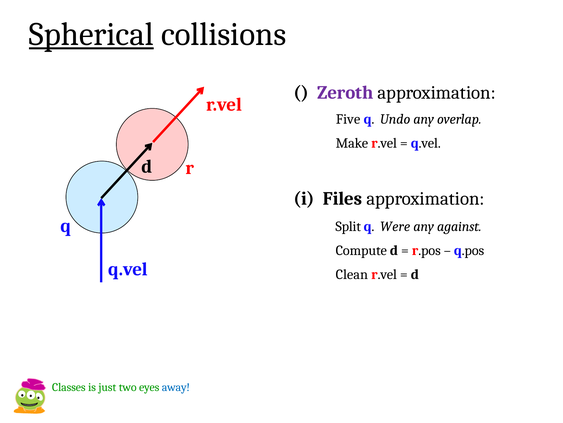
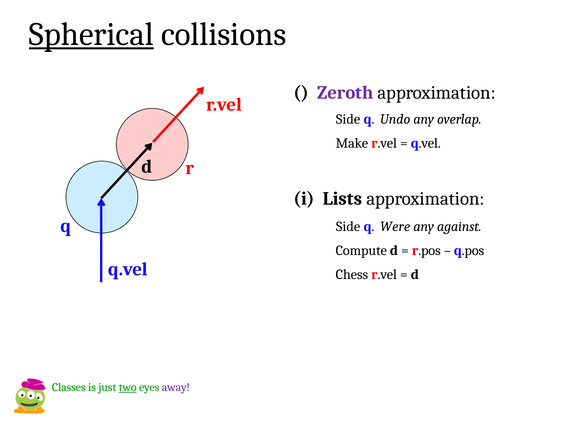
Five: Five -> Side (348, 119)
Files: Files -> Lists (342, 198)
Split: Split -> Side (348, 226)
Clean: Clean -> Chess (352, 274)
two underline: none -> present (128, 387)
away colour: blue -> purple (176, 387)
